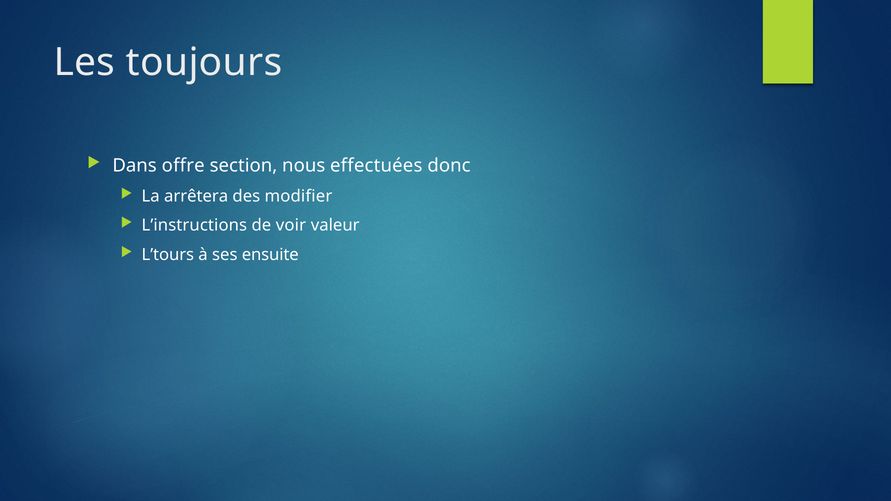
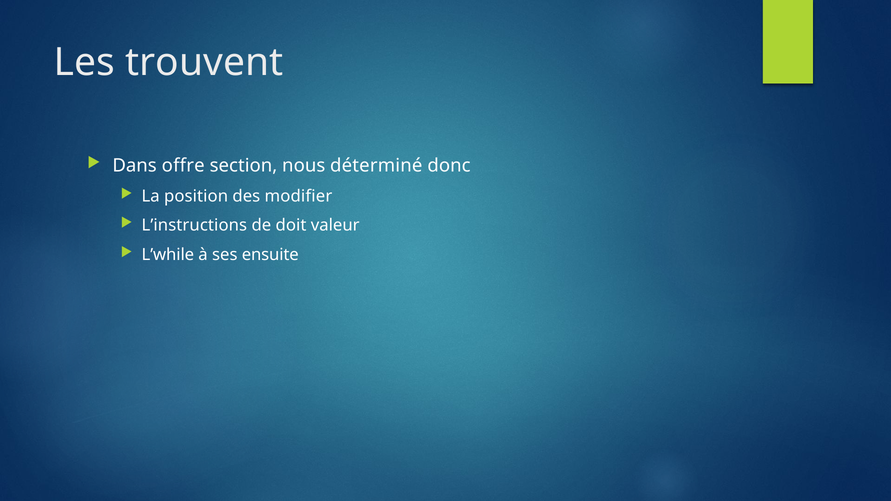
toujours: toujours -> trouvent (204, 63)
effectuées: effectuées -> déterminé (376, 166)
arrêtera: arrêtera -> position (196, 196)
voir: voir -> doit (291, 225)
L’tours: L’tours -> L’while (168, 255)
